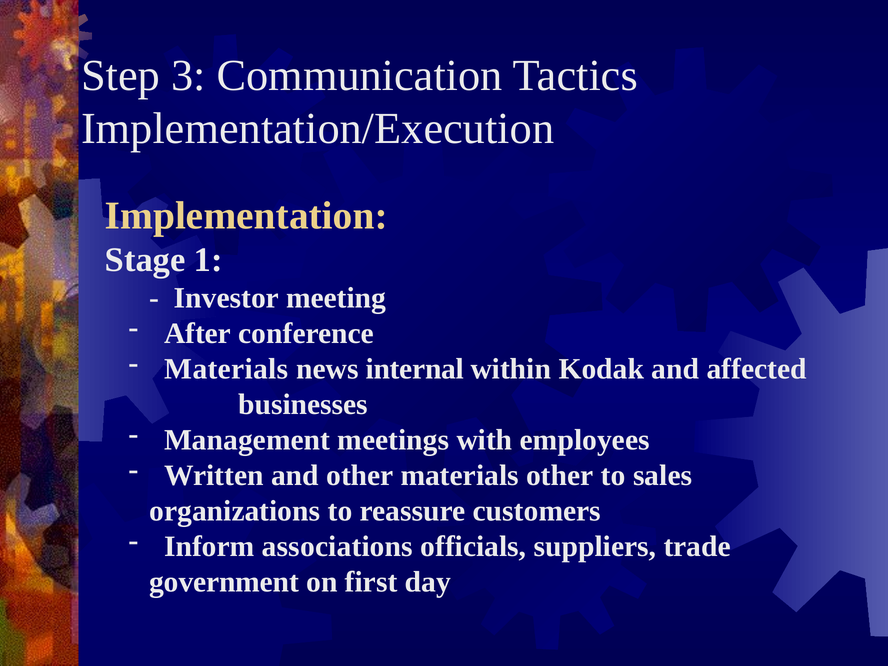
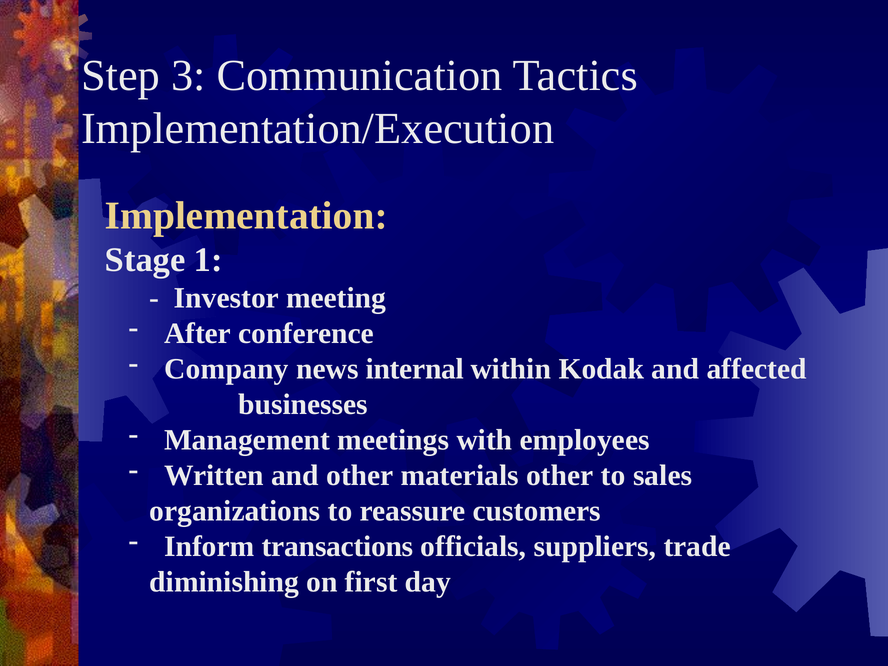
Materials: Materials -> Company (226, 369)
associations: associations -> transactions (338, 547)
government: government -> diminishing (224, 582)
